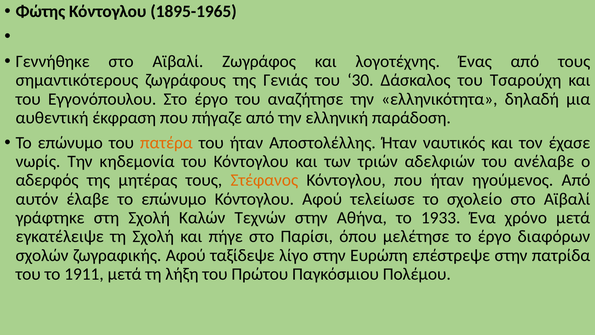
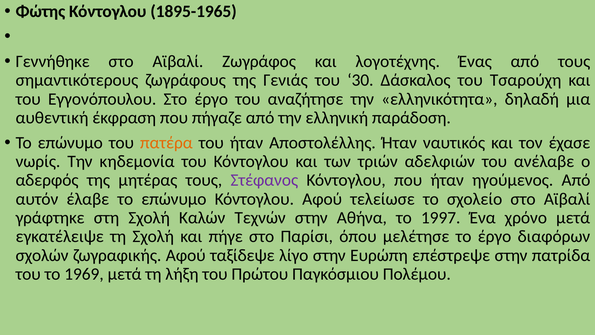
Στέφανος colour: orange -> purple (264, 180)
1933: 1933 -> 1997 (441, 218)
1911: 1911 -> 1969 (84, 274)
